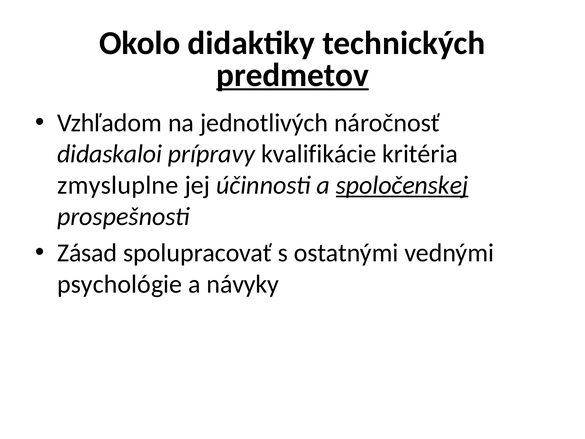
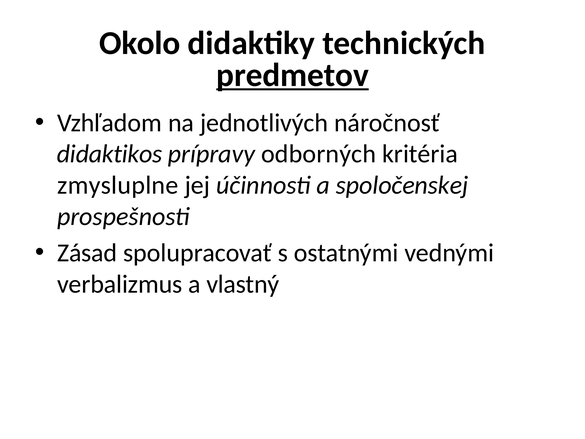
didaskaloi: didaskaloi -> didaktikos (110, 154)
kvalifikácie: kvalifikácie -> odborných (319, 154)
spoločenskej underline: present -> none (402, 185)
psychológie: psychológie -> verbalizmus (120, 284)
návyky: návyky -> vlastný (243, 284)
